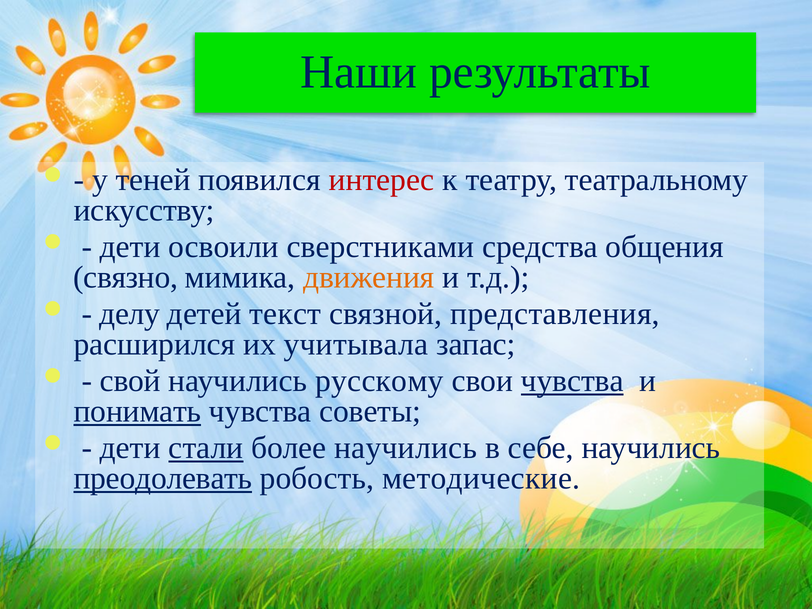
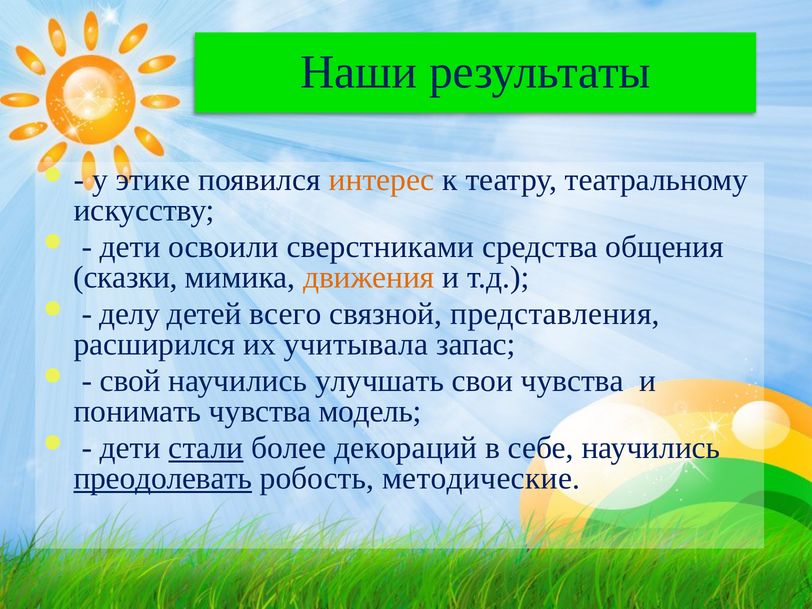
теней: теней -> этике (153, 180)
интерес colour: red -> orange (381, 180)
связно: связно -> сказки (126, 277)
текст: текст -> всего (285, 314)
русскому: русскому -> улучшать (379, 381)
чувства underline: present -> none (572, 381)
понимать underline: present -> none (137, 411)
советы: советы -> модель (370, 411)
более научились: научились -> декораций (406, 448)
